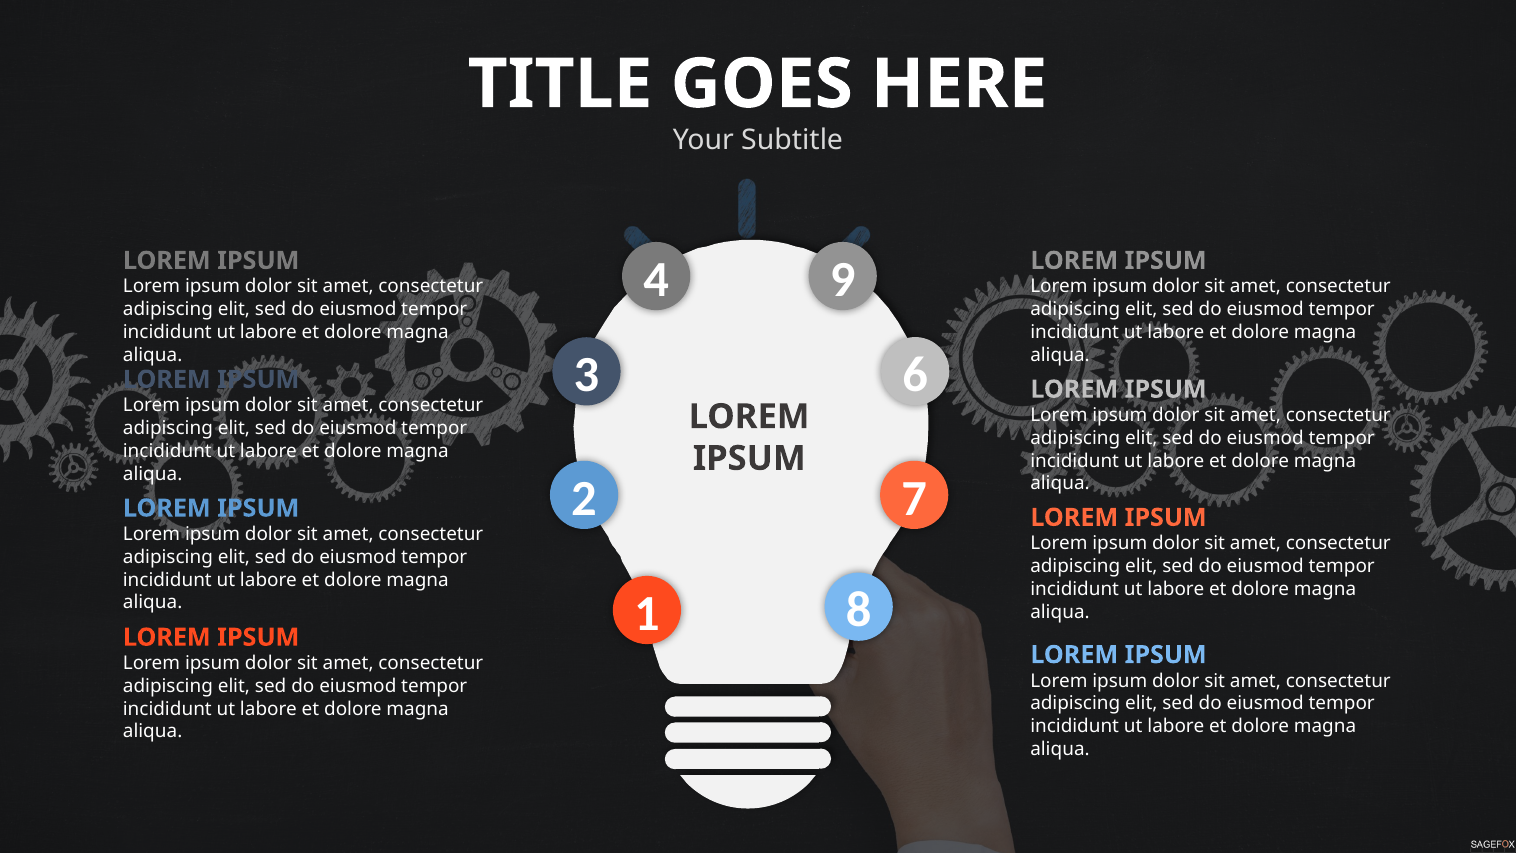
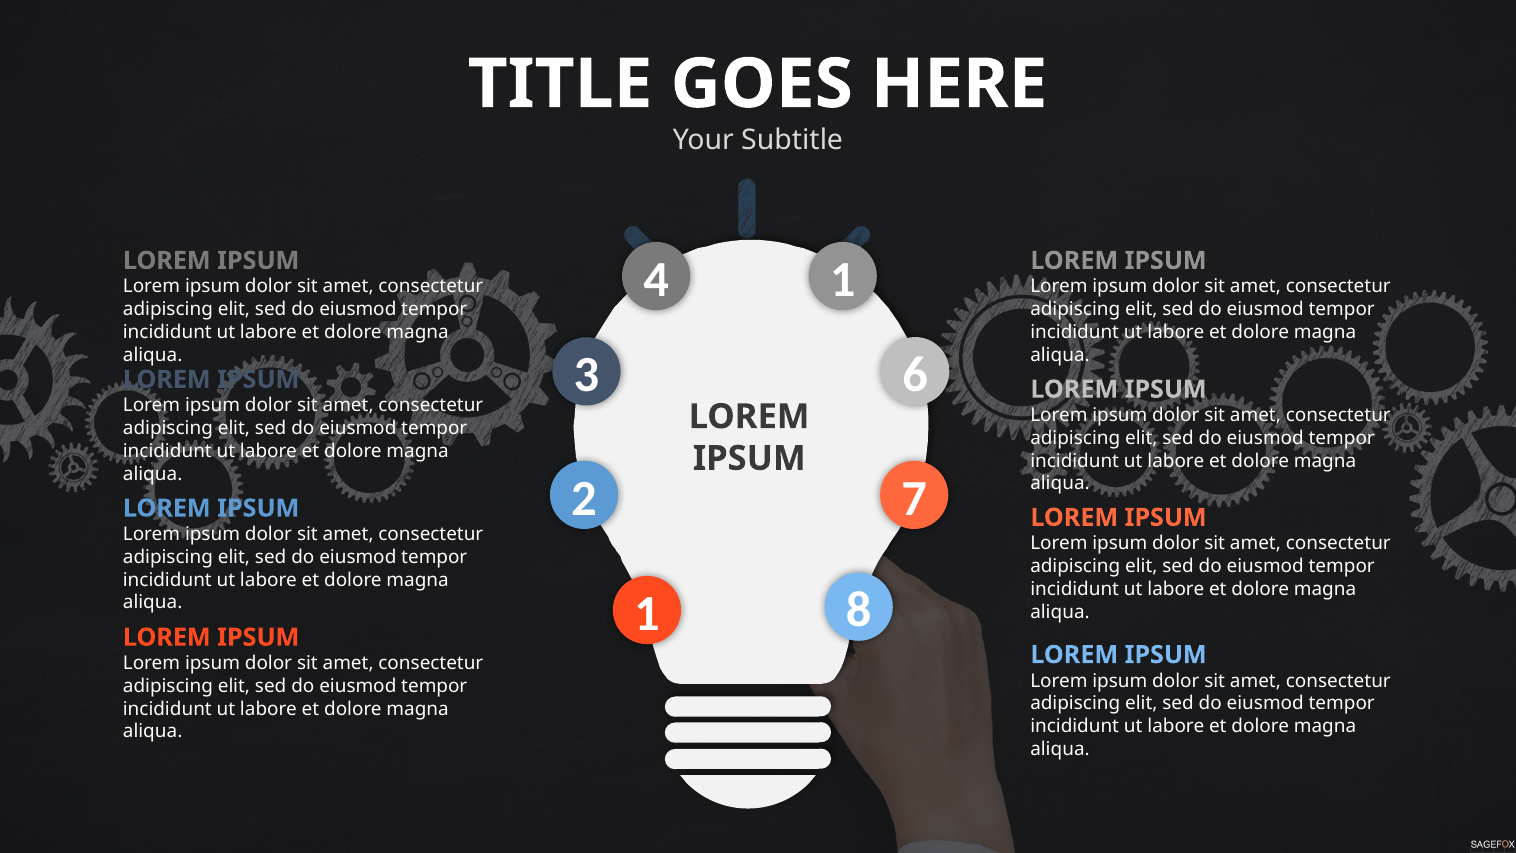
4 9: 9 -> 1 (843, 279)
